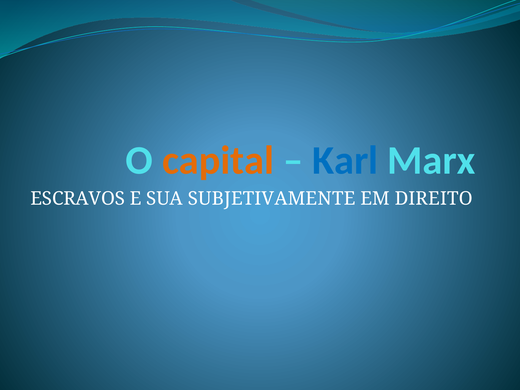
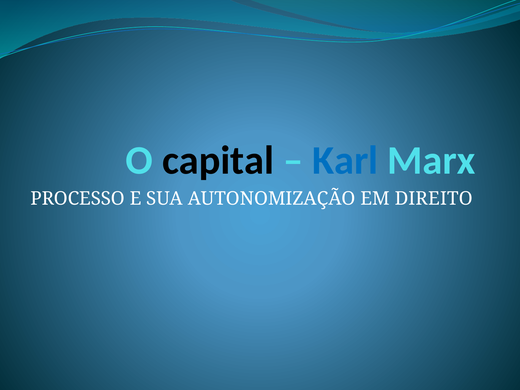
capital colour: orange -> black (218, 161)
ESCRAVOS: ESCRAVOS -> PROCESSO (78, 199)
SUBJETIVAMENTE: SUBJETIVAMENTE -> AUTONOMIZAÇÃO (272, 199)
